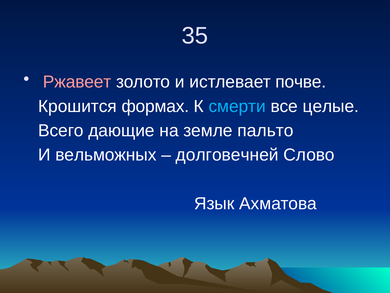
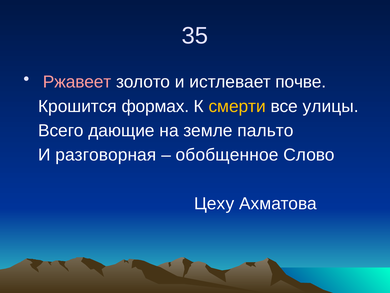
смерти colour: light blue -> yellow (237, 106)
целые: целые -> улицы (331, 106)
вельможных: вельможных -> разговорная (106, 155)
долговечней: долговечней -> обобщенное (227, 155)
Язык: Язык -> Цеху (214, 203)
